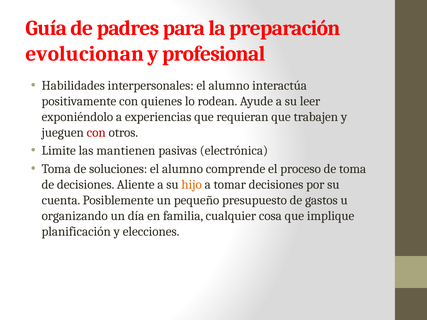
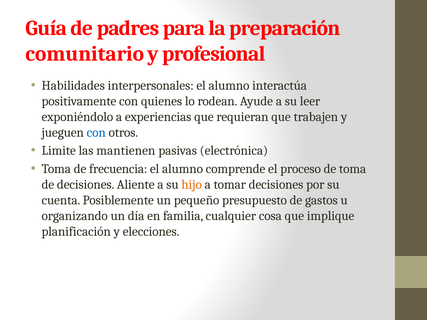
evolucionan: evolucionan -> comunitario (85, 54)
con colour: red -> blue (96, 133)
soluciones: soluciones -> frecuencia (118, 169)
